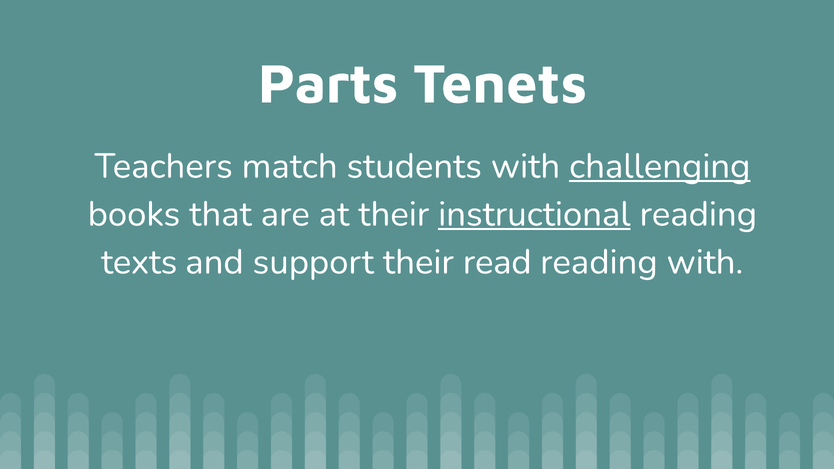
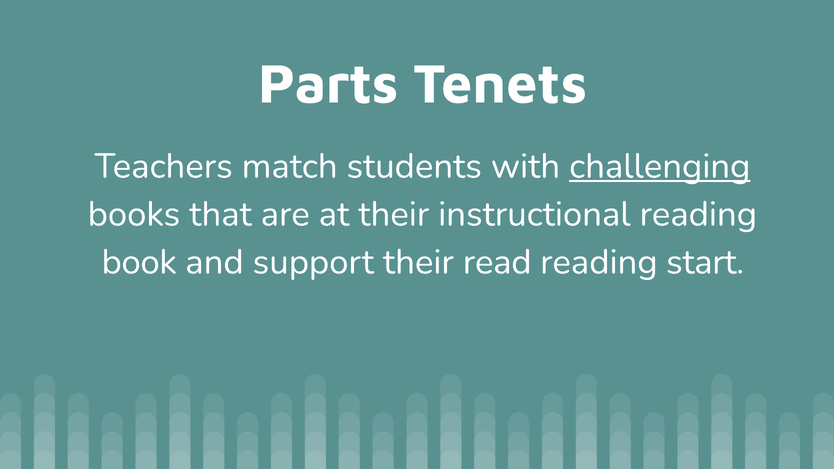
instructional underline: present -> none (534, 214)
texts: texts -> book (139, 262)
reading with: with -> start (705, 262)
